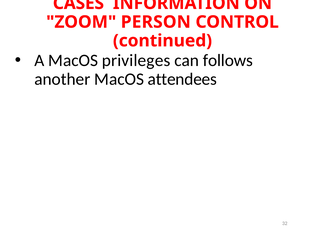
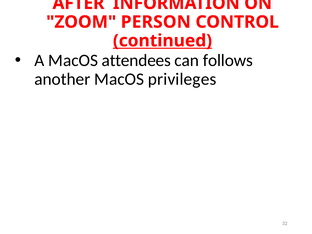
CASES: CASES -> AFTER (78, 3)
continued underline: none -> present (162, 41)
privileges: privileges -> attendees (136, 60)
attendees: attendees -> privileges (182, 79)
